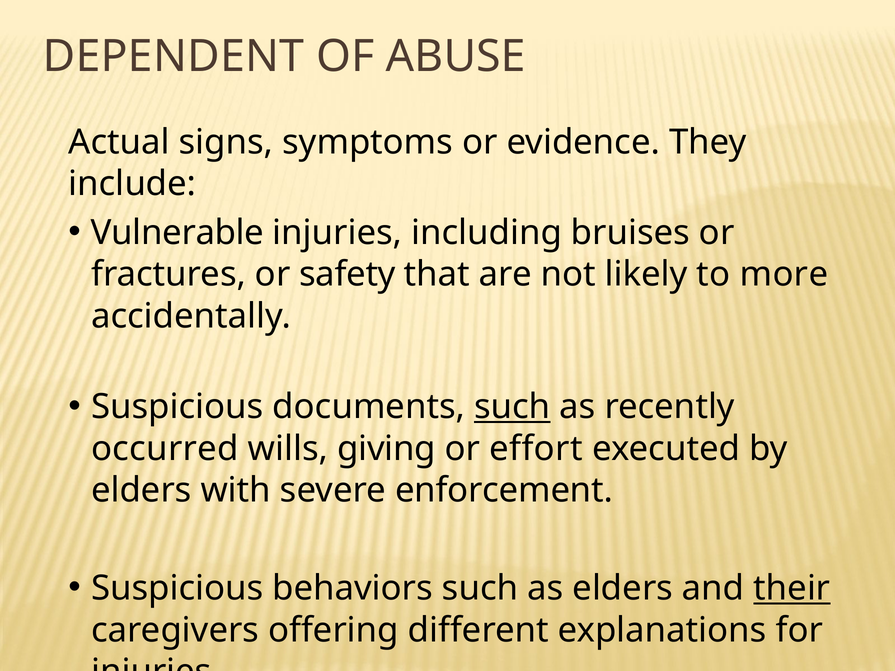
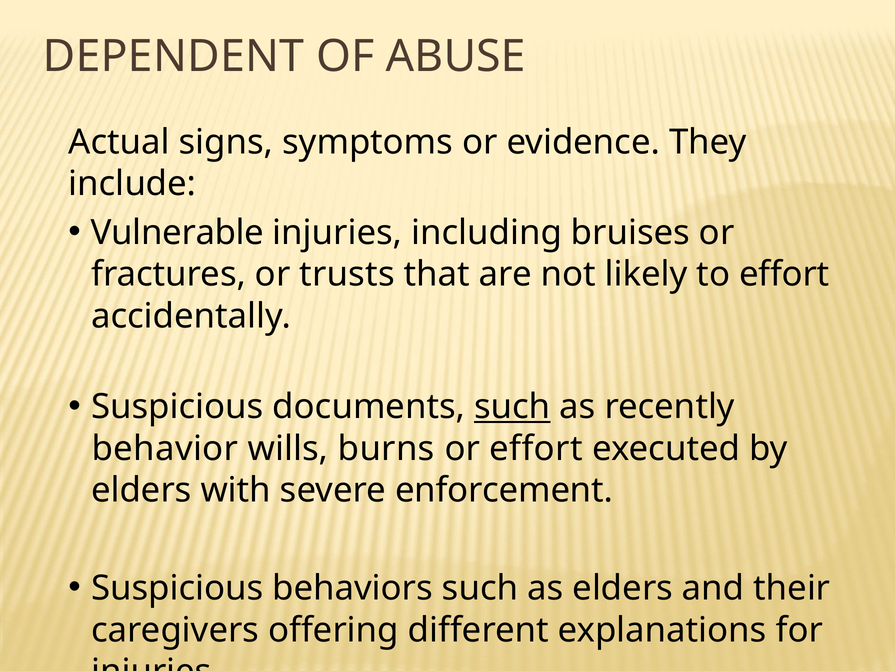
safety: safety -> trusts (347, 275)
to more: more -> effort (784, 275)
occurred: occurred -> behavior (165, 449)
giving: giving -> burns (386, 449)
their underline: present -> none (792, 589)
